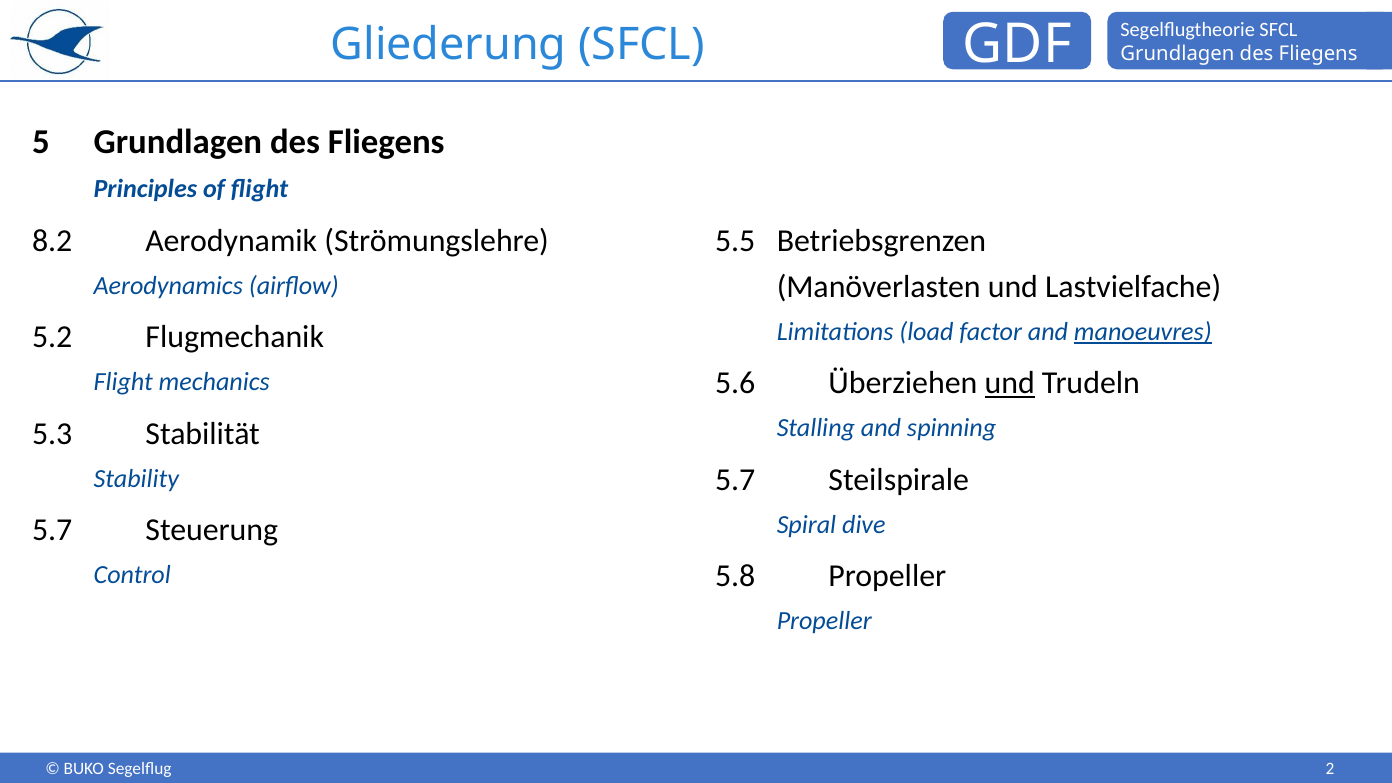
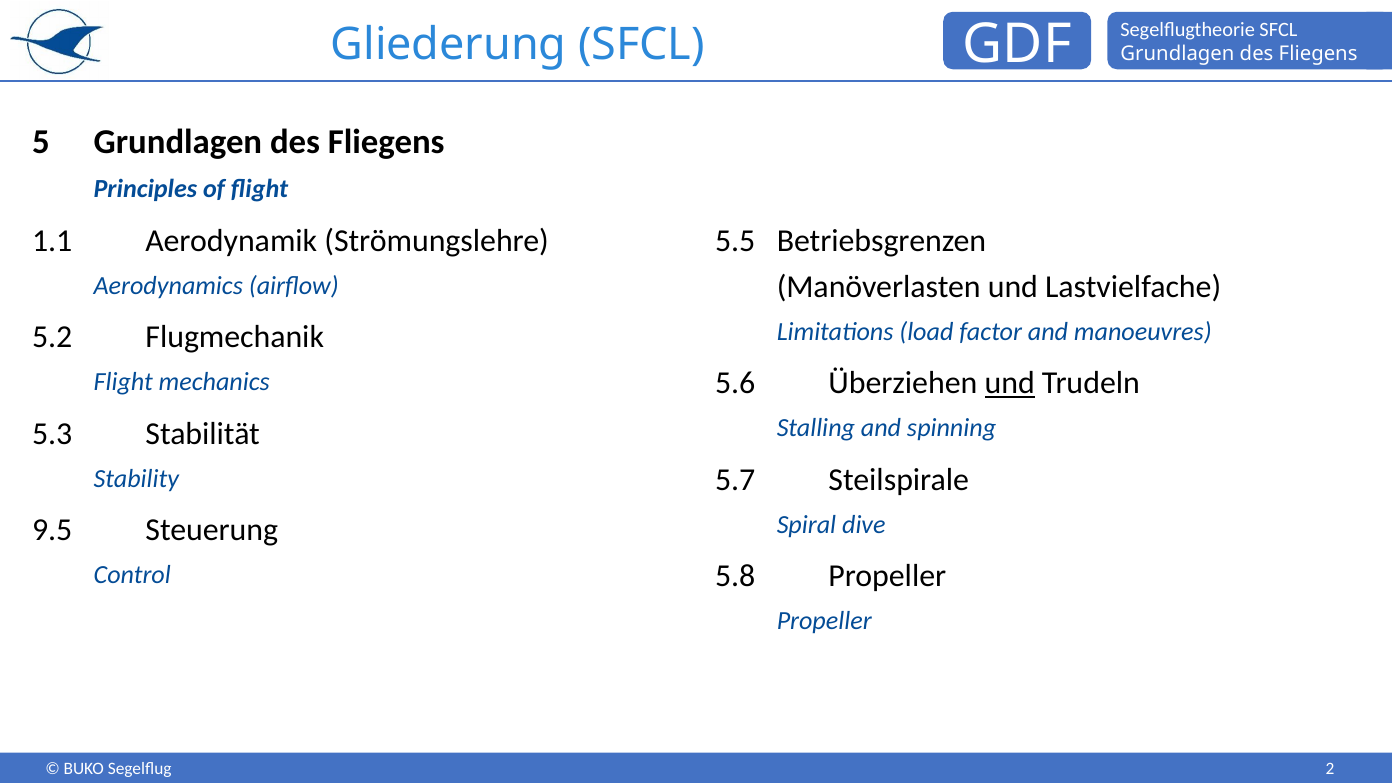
8.2: 8.2 -> 1.1 (52, 241)
manoeuvres underline: present -> none (1143, 332)
5.7: 5.7 -> 9.5 (52, 530)
